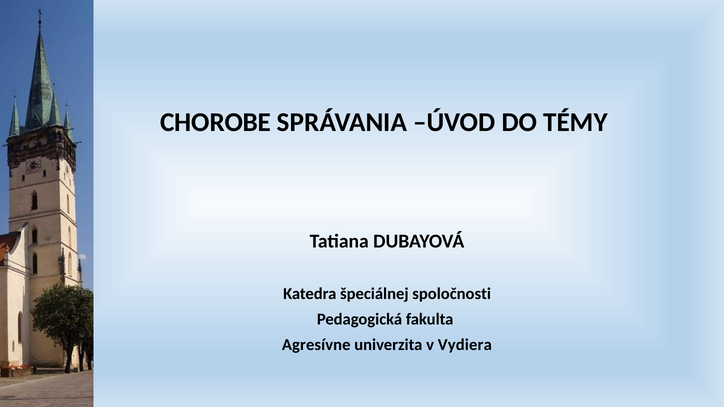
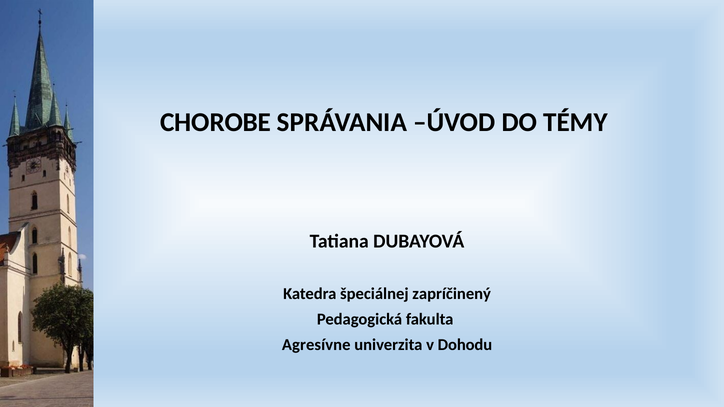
spoločnosti: spoločnosti -> zapríčinený (452, 294)
Vydiera: Vydiera -> Dohodu (465, 345)
